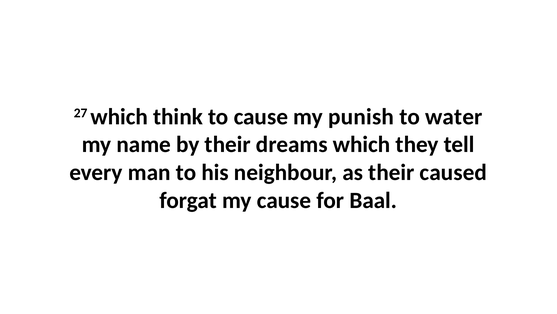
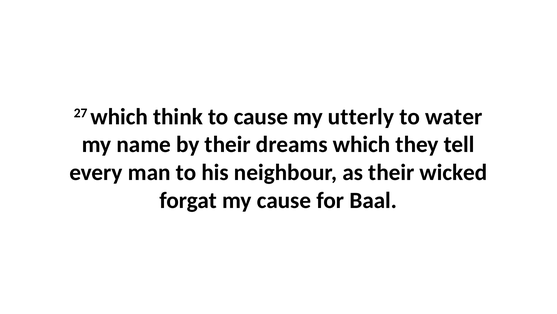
punish: punish -> utterly (361, 116)
caused: caused -> wicked (453, 172)
